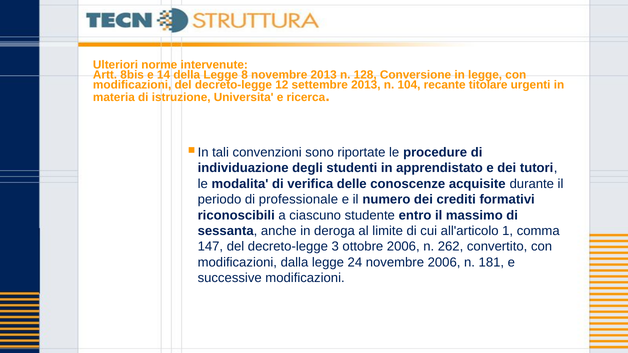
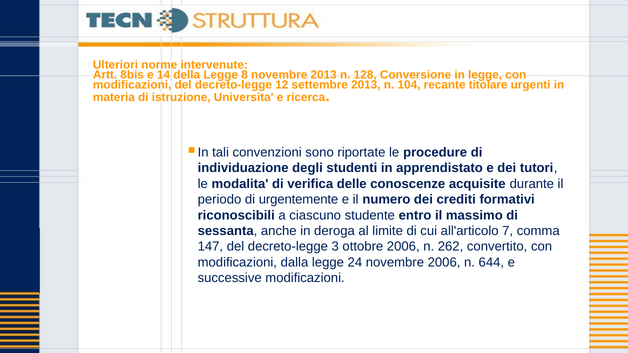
professionale: professionale -> urgentemente (299, 200)
1: 1 -> 7 (508, 231)
181: 181 -> 644 (491, 263)
